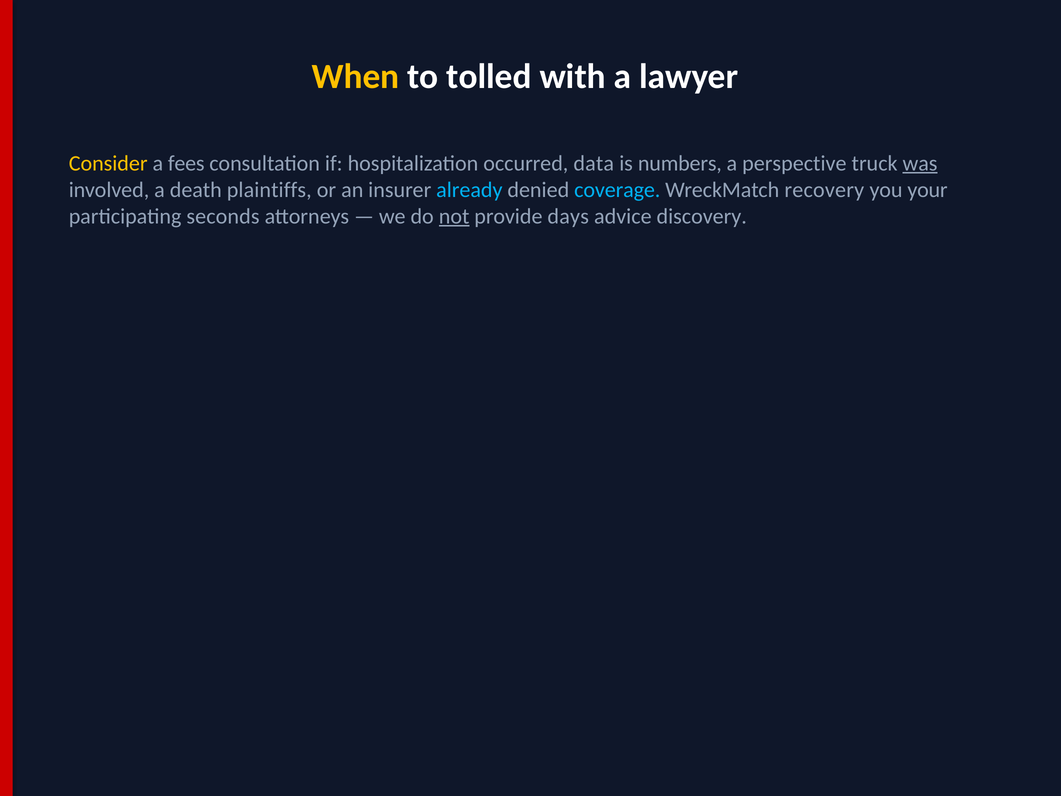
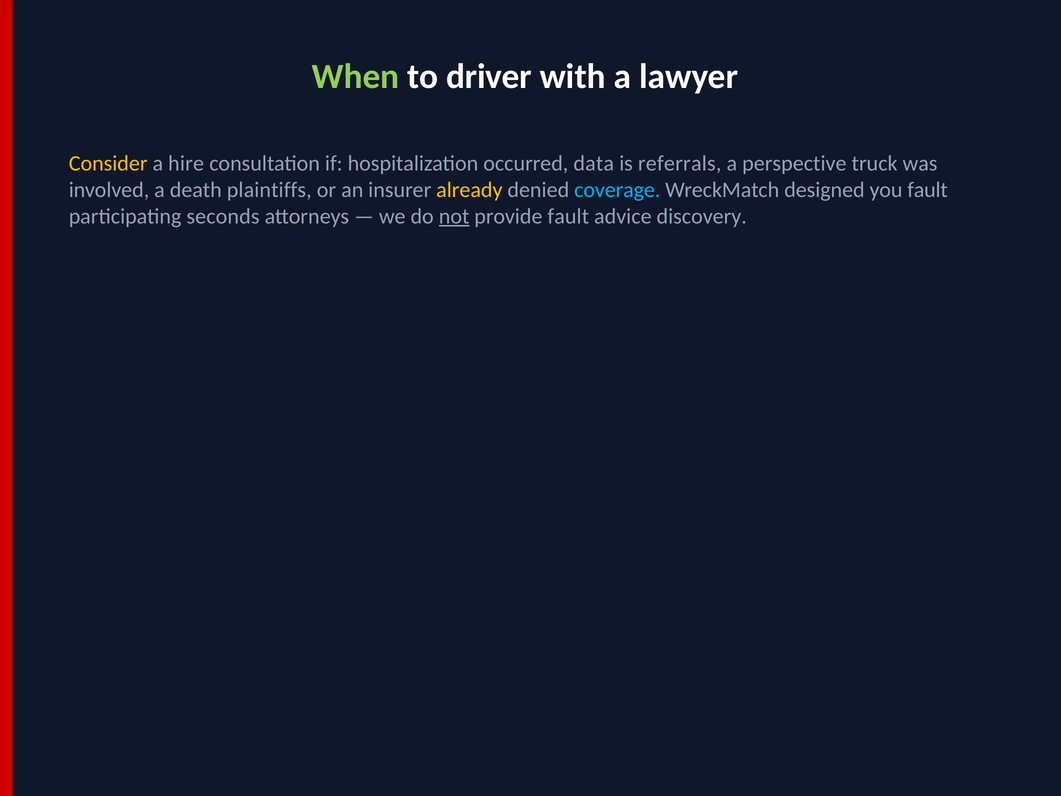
When colour: yellow -> light green (356, 77)
tolled: tolled -> driver (489, 77)
fees: fees -> hire (186, 163)
numbers: numbers -> referrals (680, 163)
was underline: present -> none (920, 163)
already colour: light blue -> yellow (469, 190)
recovery: recovery -> designed (824, 190)
you your: your -> fault (928, 190)
provide days: days -> fault (568, 216)
